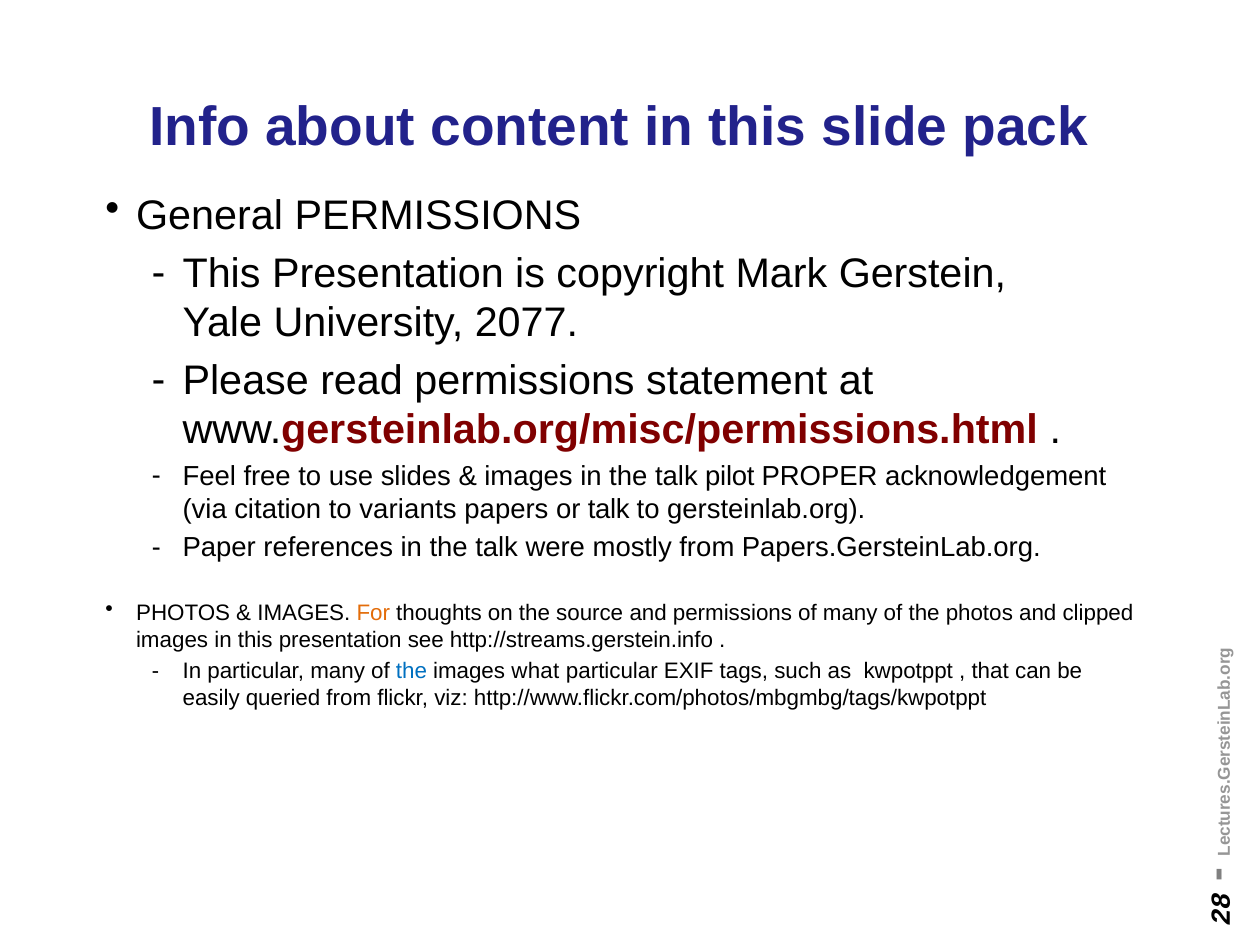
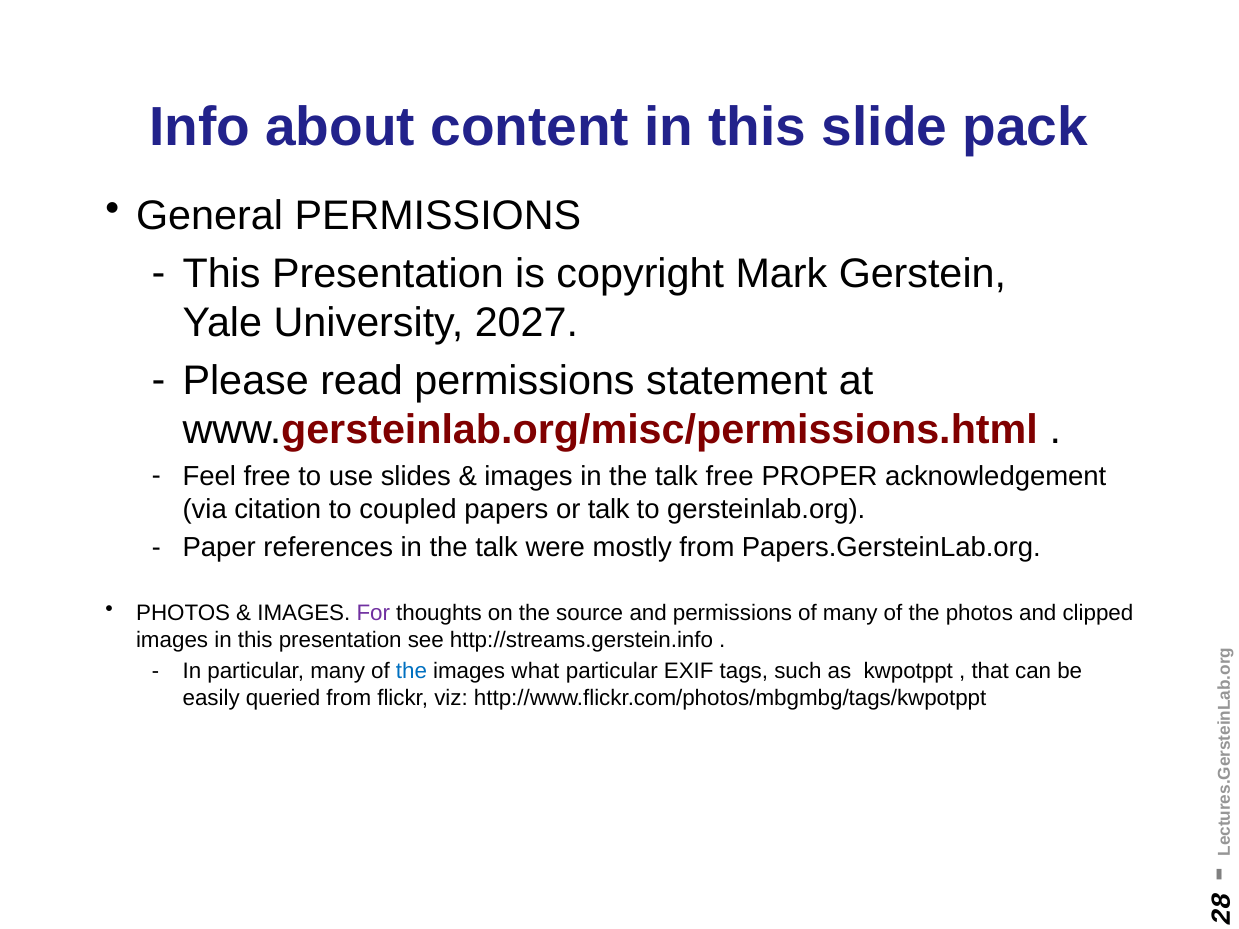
2077: 2077 -> 2027 (526, 323)
talk pilot: pilot -> free (730, 476)
variants: variants -> coupled (408, 509)
For colour: orange -> purple (373, 613)
